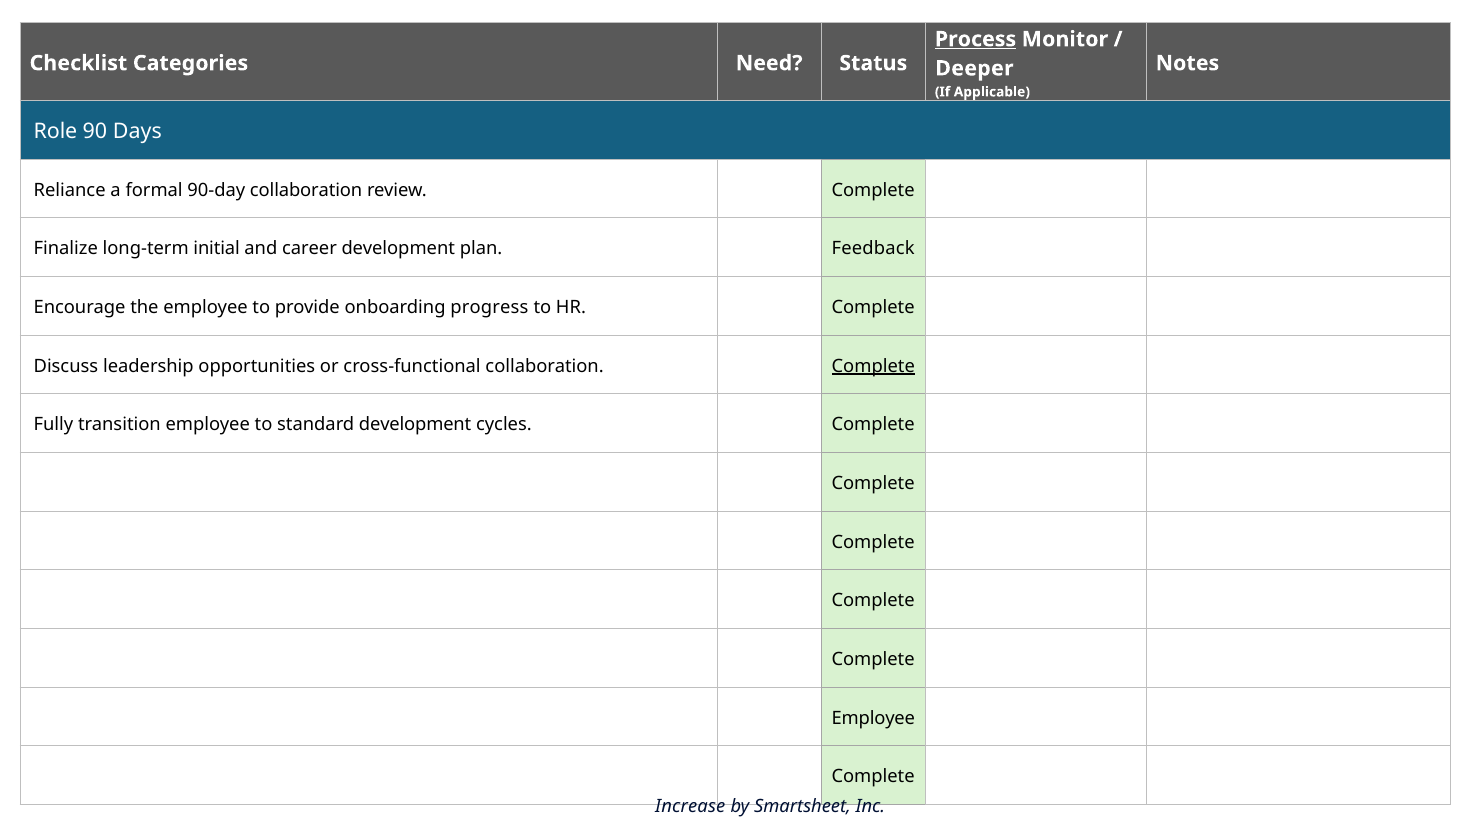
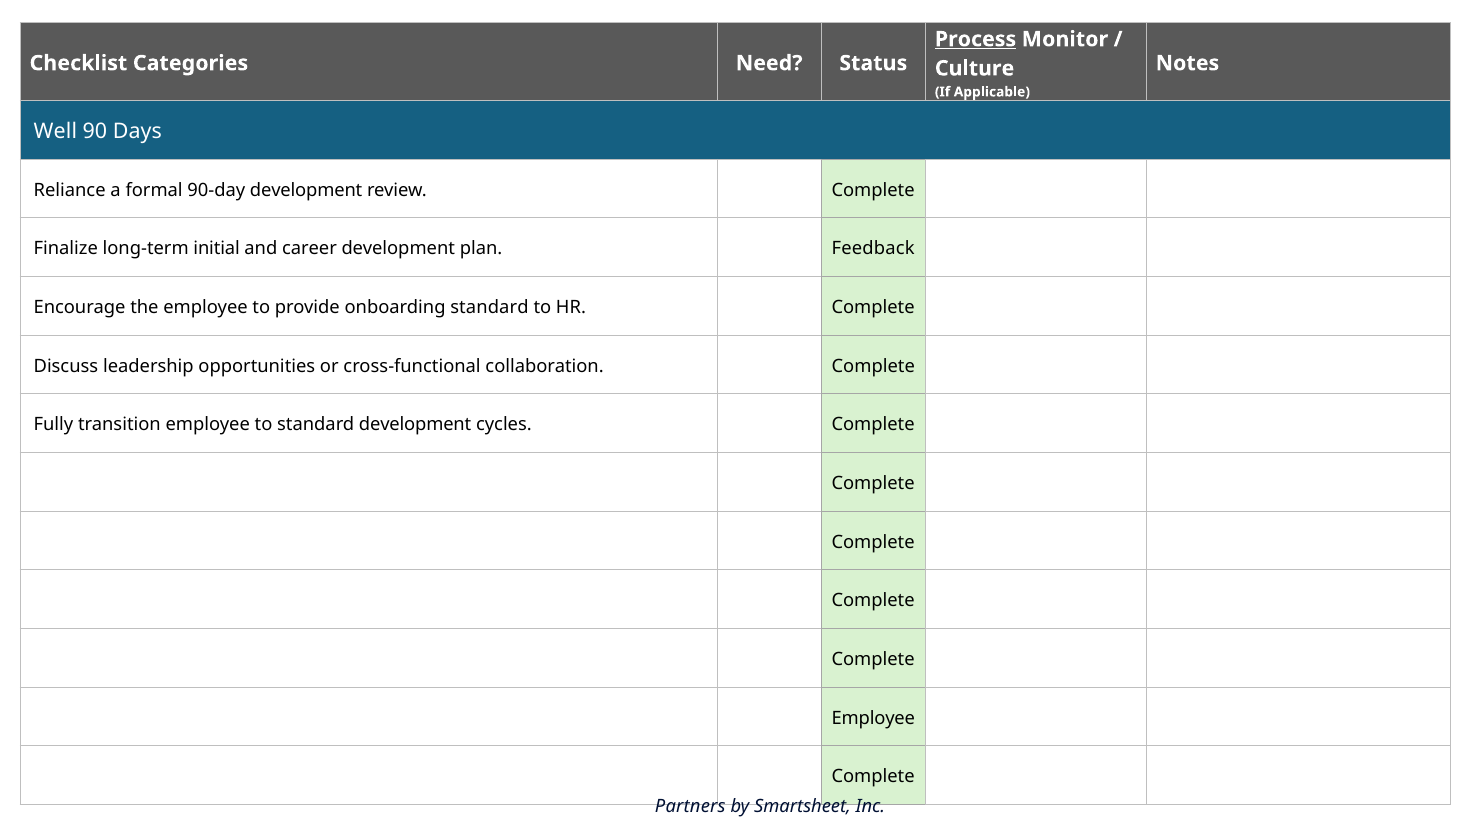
Deeper: Deeper -> Culture (975, 68)
Role: Role -> Well (55, 132)
90-day collaboration: collaboration -> development (306, 190)
onboarding progress: progress -> standard (489, 307)
Complete underline: present -> none (873, 366)
Increase: Increase -> Partners (690, 806)
